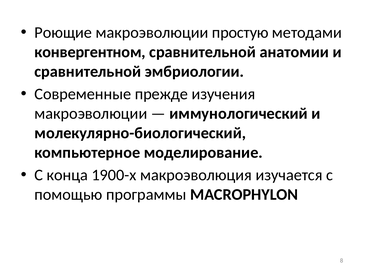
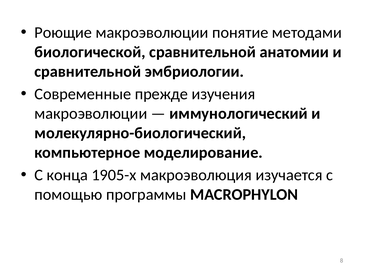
простую: простую -> понятие (240, 33)
конвергентном: конвергентном -> биологической (90, 52)
1900-х: 1900-х -> 1905-х (114, 176)
